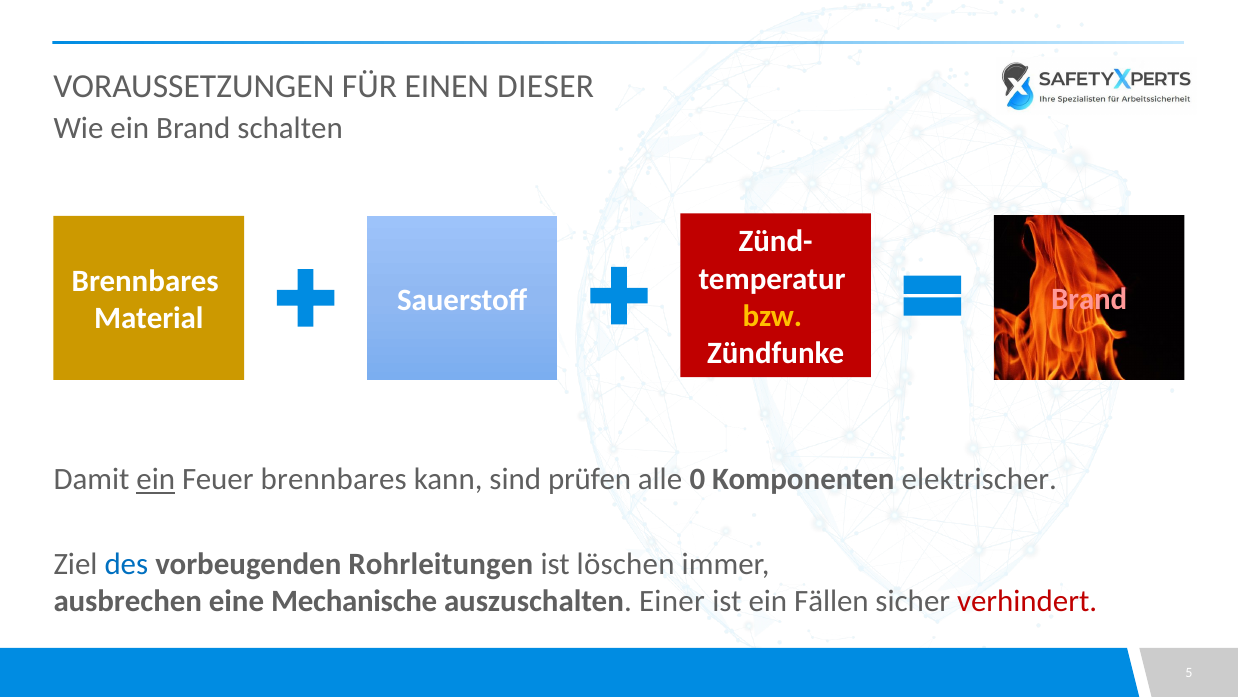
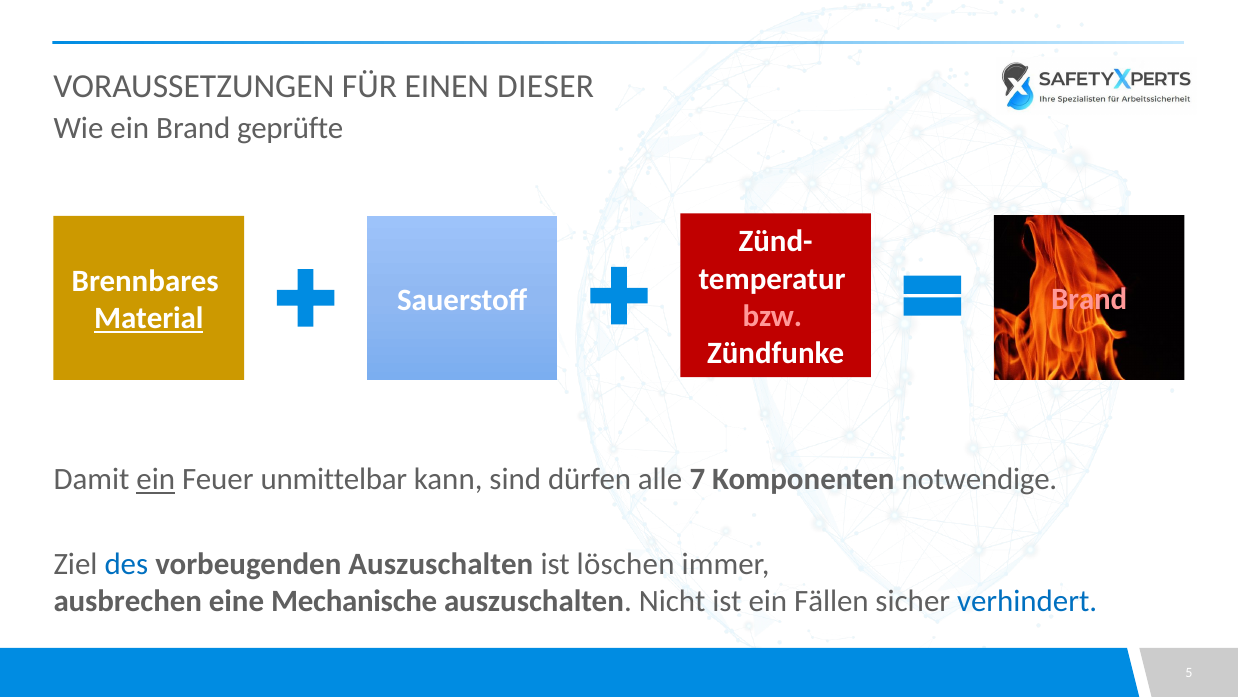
schalten: schalten -> geprüfte (290, 128)
bzw colour: yellow -> pink (772, 316)
Material underline: none -> present (149, 318)
Feuer brennbares: brennbares -> unmittelbar (334, 479)
prüfen: prüfen -> dürfen (590, 479)
0: 0 -> 7 (697, 479)
elektrischer: elektrischer -> notwendige (979, 479)
vorbeugenden Rohrleitungen: Rohrleitungen -> Auszuschalten (441, 564)
Einer: Einer -> Nicht (672, 601)
verhindert colour: red -> blue (1027, 601)
